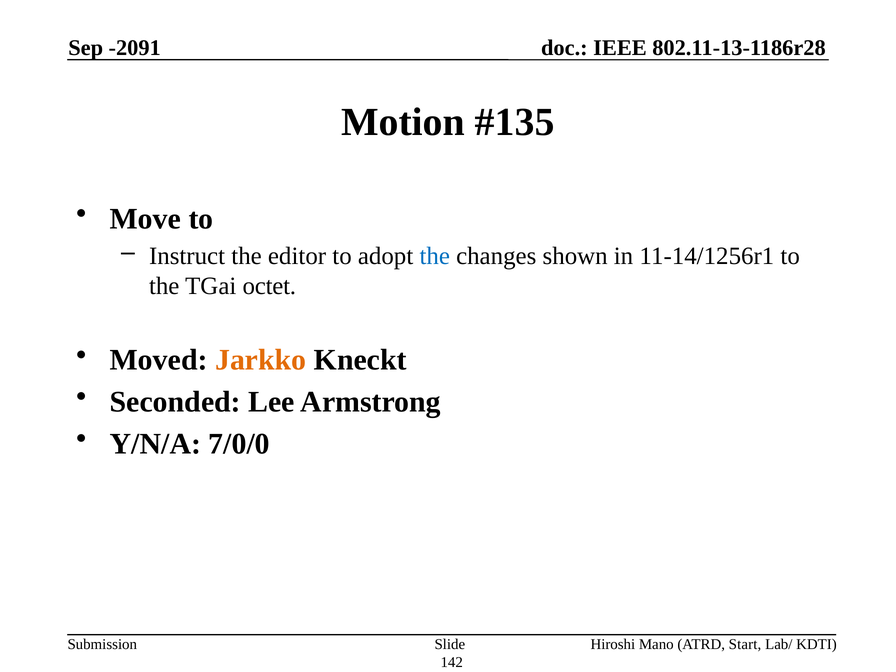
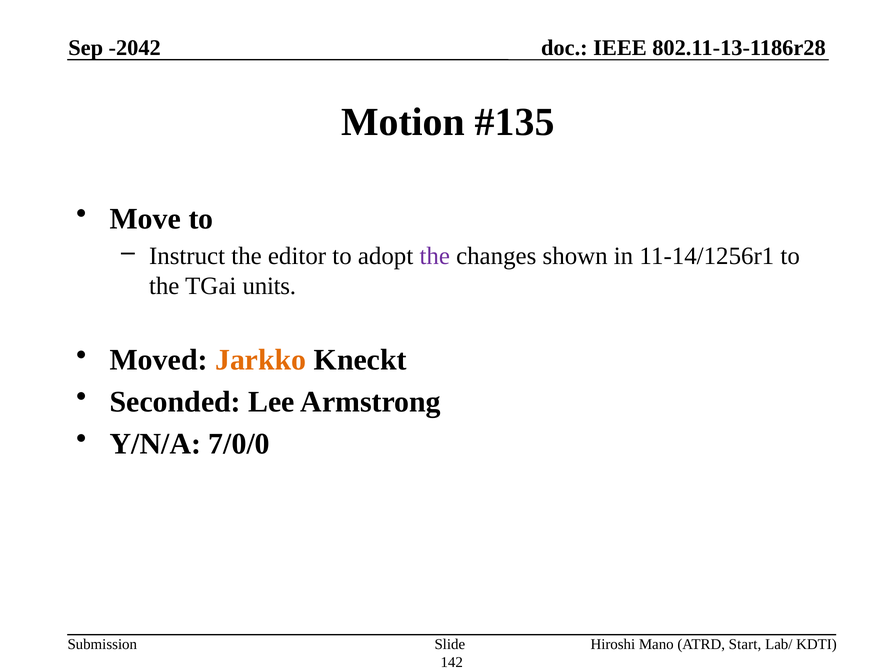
-2091: -2091 -> -2042 (135, 48)
the colour: blue -> purple (435, 256)
octet: octet -> units (269, 286)
